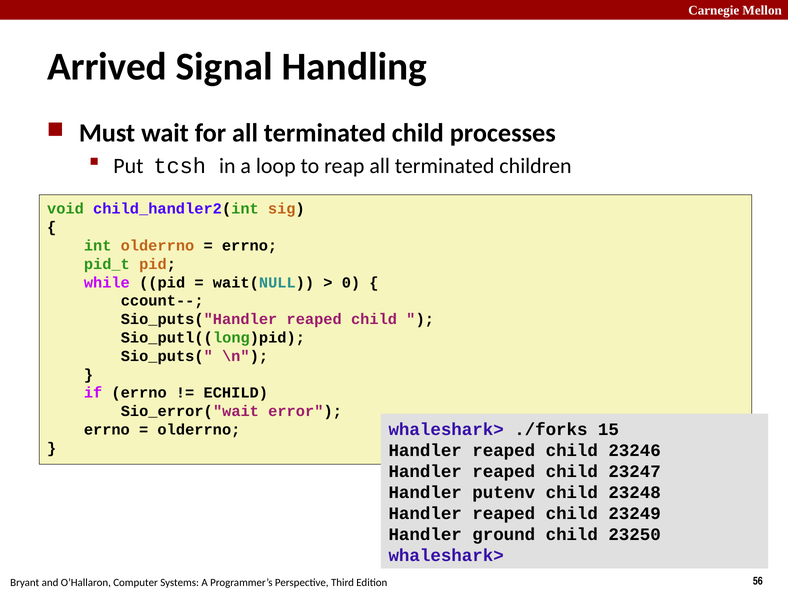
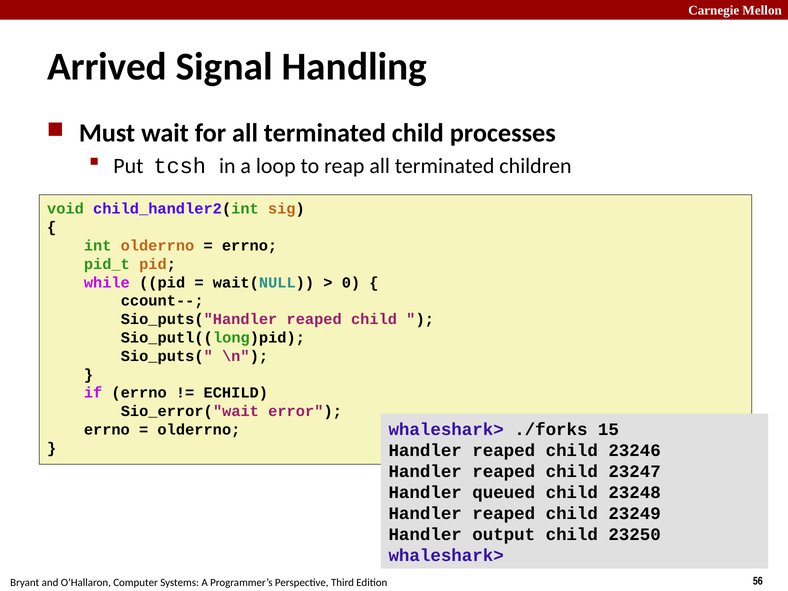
putenv: putenv -> queued (504, 492)
ground: ground -> output (504, 534)
